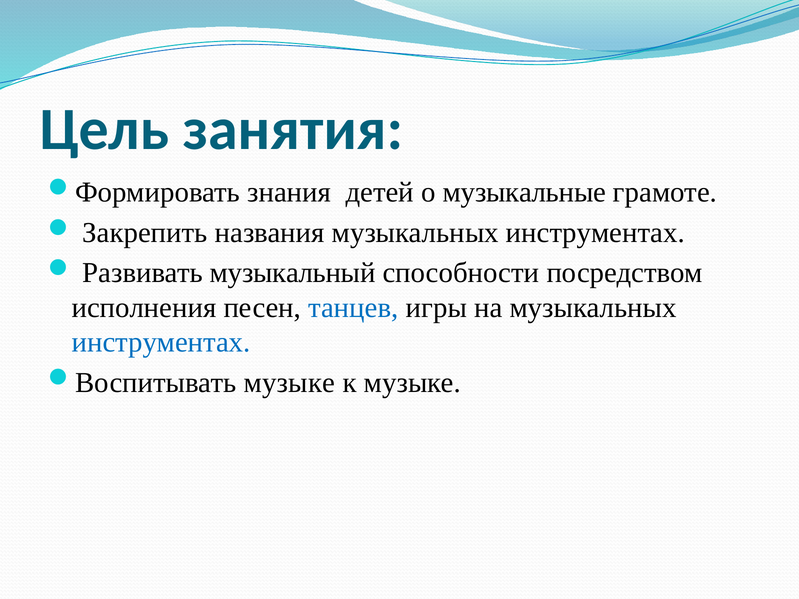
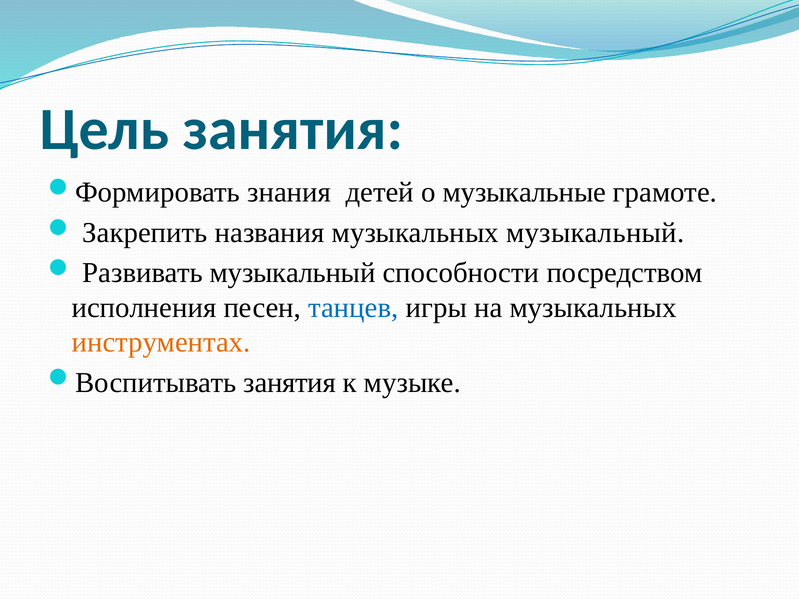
названия музыкальных инструментах: инструментах -> музыкальный (595, 233)
инструментах colour: blue -> orange (161, 342)
музыке: музыке -> занятия (290, 383)
